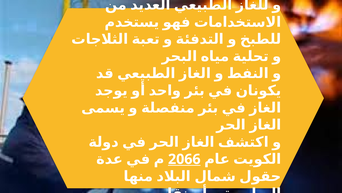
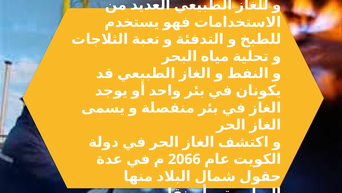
2066 underline: present -> none (184, 159)
